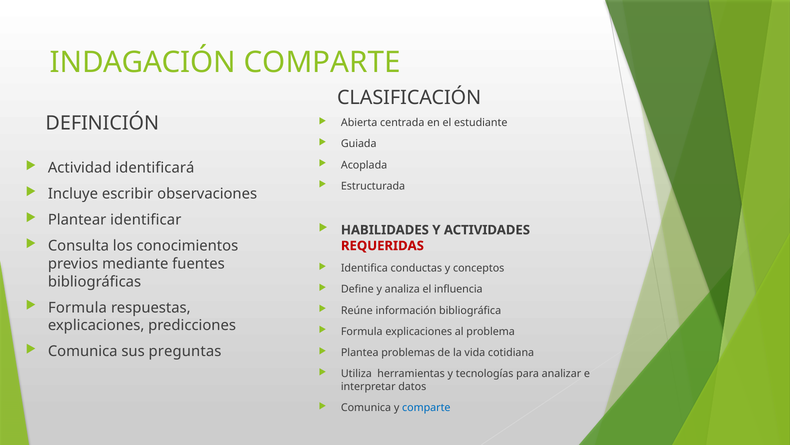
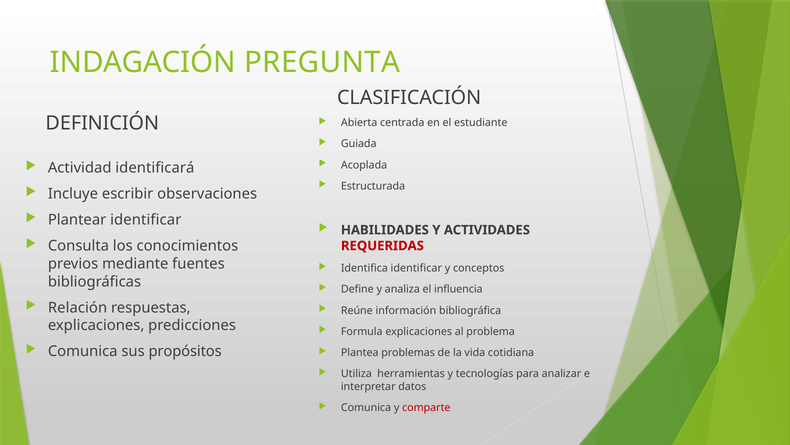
INDAGACIÓN COMPARTE: COMPARTE -> PREGUNTA (322, 62)
Identifica conductas: conductas -> identificar (416, 268)
Formula: Formula -> Relación (78, 307)
preguntas: preguntas -> propósitos (185, 351)
comparte colour: blue -> red (426, 407)
